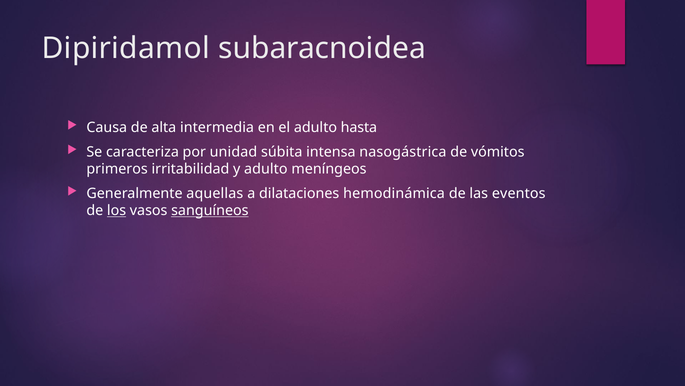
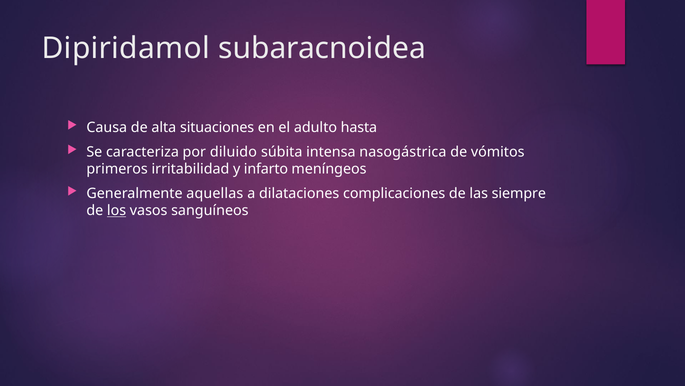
intermedia: intermedia -> situaciones (217, 127)
unidad: unidad -> diluido (233, 152)
y adulto: adulto -> infarto (266, 169)
hemodinámica: hemodinámica -> complicaciones (394, 193)
eventos: eventos -> siempre (519, 193)
sanguíneos underline: present -> none (210, 210)
